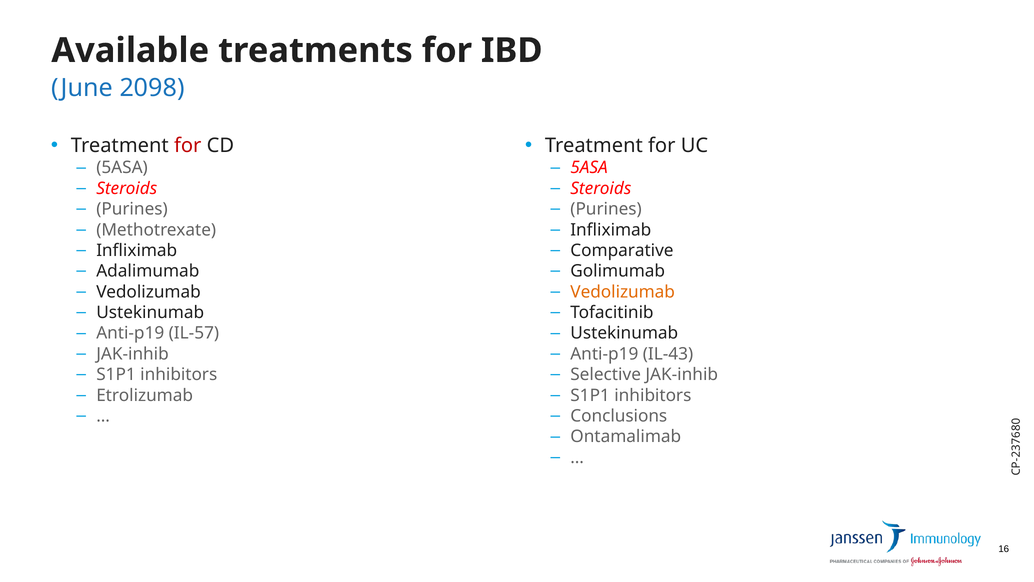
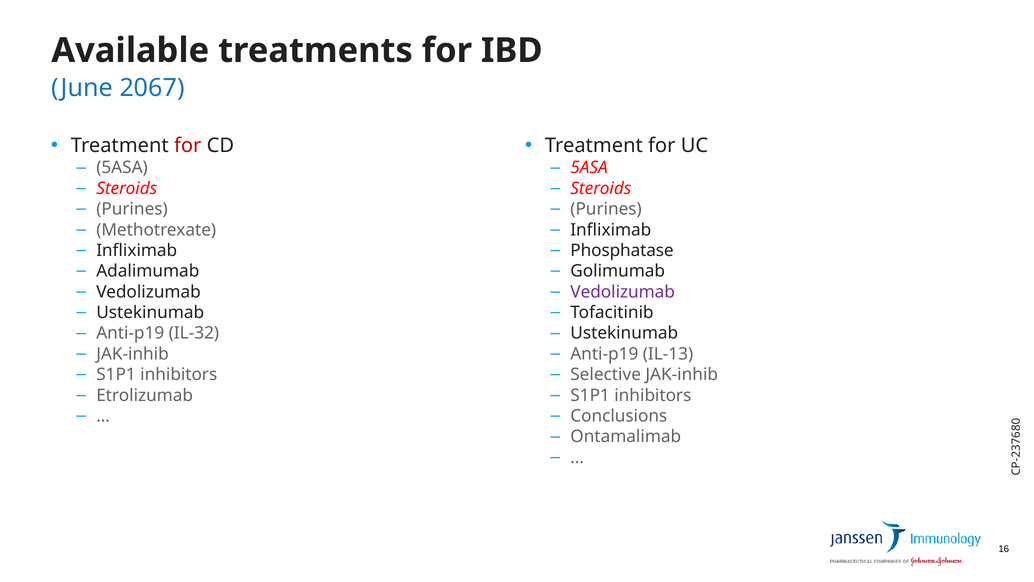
2098: 2098 -> 2067 (152, 88)
Comparative: Comparative -> Phosphatase (622, 250)
Vedolizumab colour: orange -> purple (623, 292)
IL-57: IL-57 -> IL-32 (194, 333)
IL-43: IL-43 -> IL-13 (668, 354)
